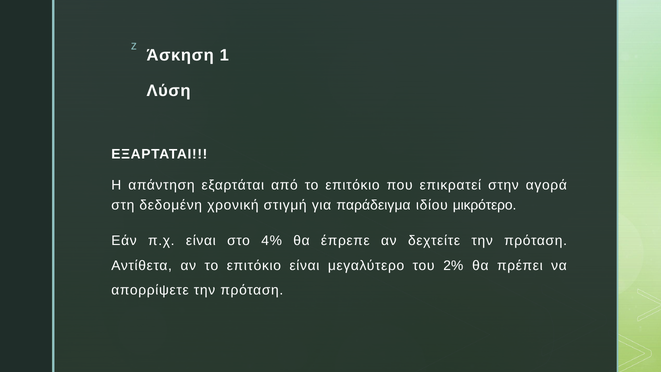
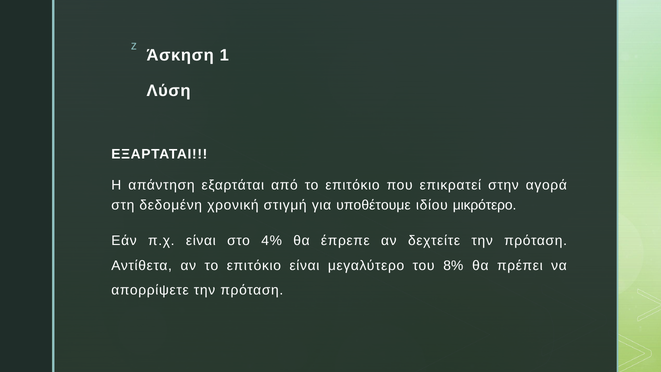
παράδειγμα: παράδειγμα -> υποθέτουμε (373, 205)
2%: 2% -> 8% (453, 265)
